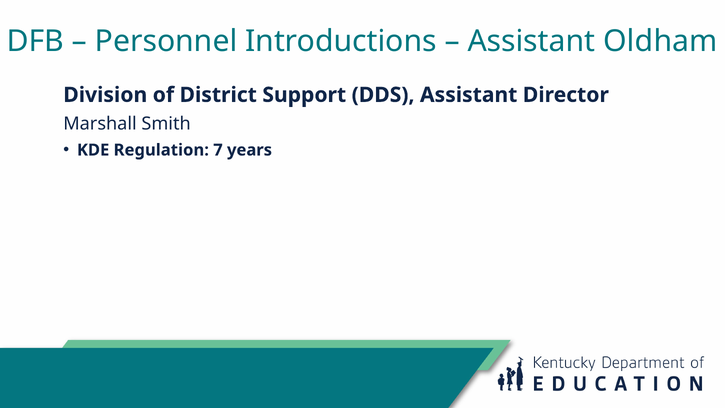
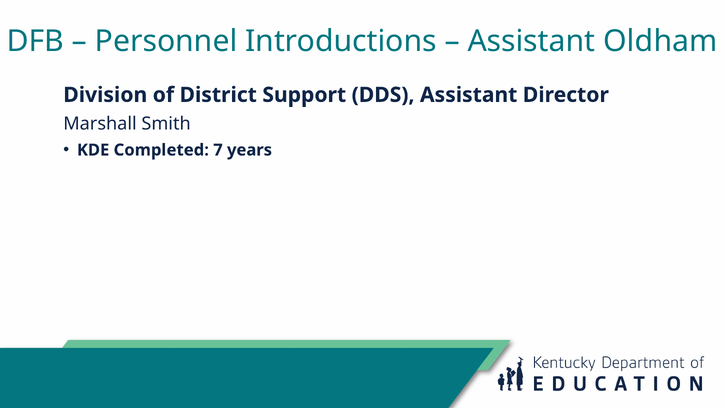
Regulation: Regulation -> Completed (161, 150)
